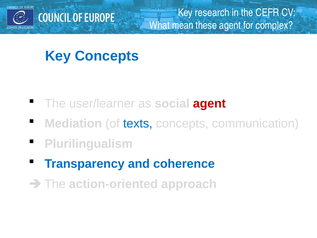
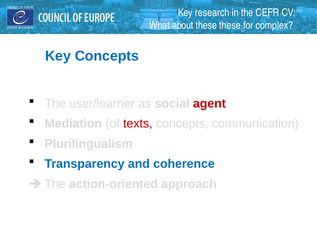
mean: mean -> about (183, 25)
these agent: agent -> these (230, 25)
texts colour: blue -> red (138, 124)
